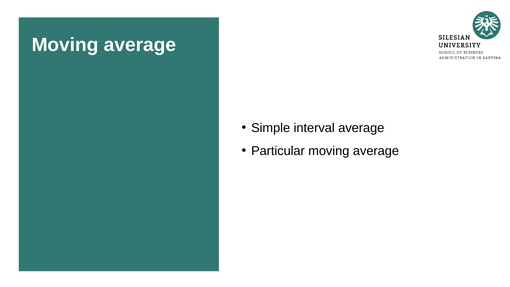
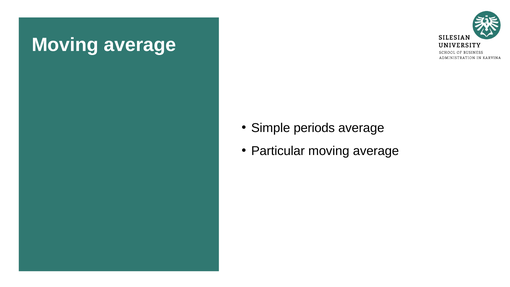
interval: interval -> periods (314, 128)
